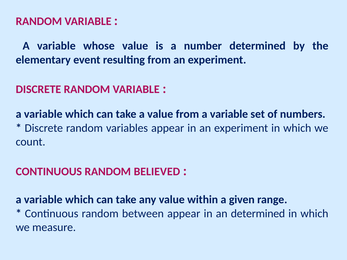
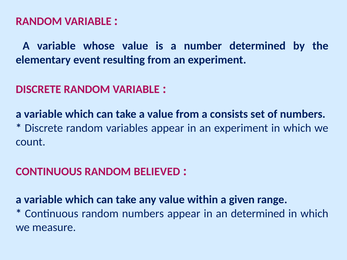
from a variable: variable -> consists (229, 114)
random between: between -> numbers (143, 214)
